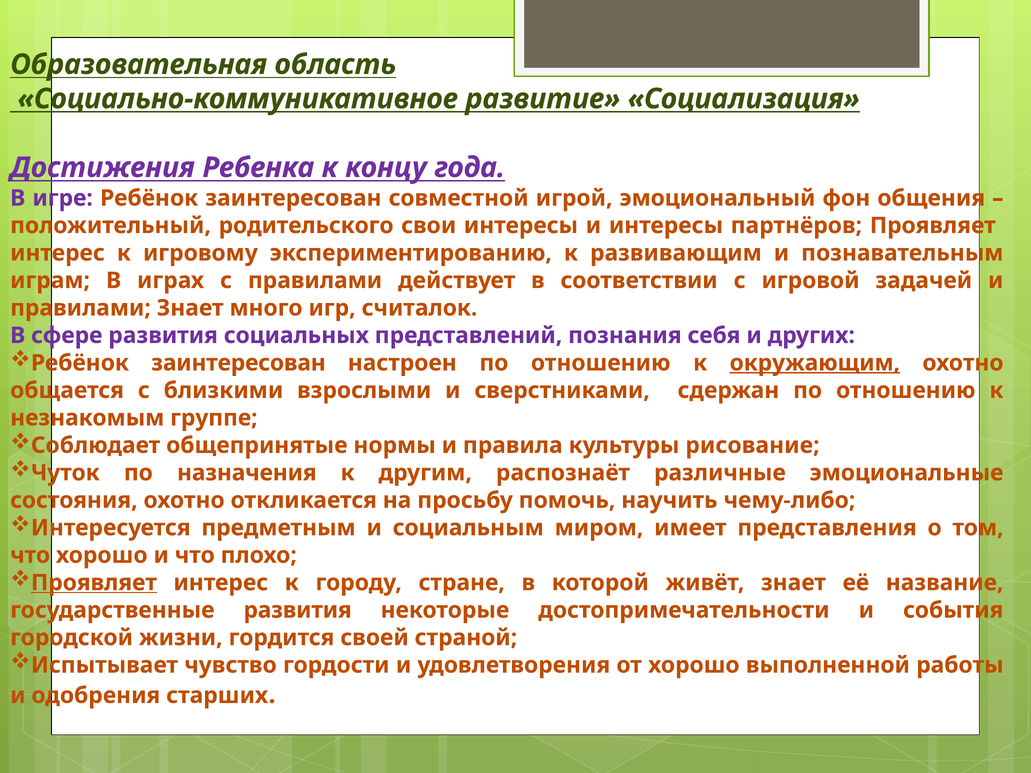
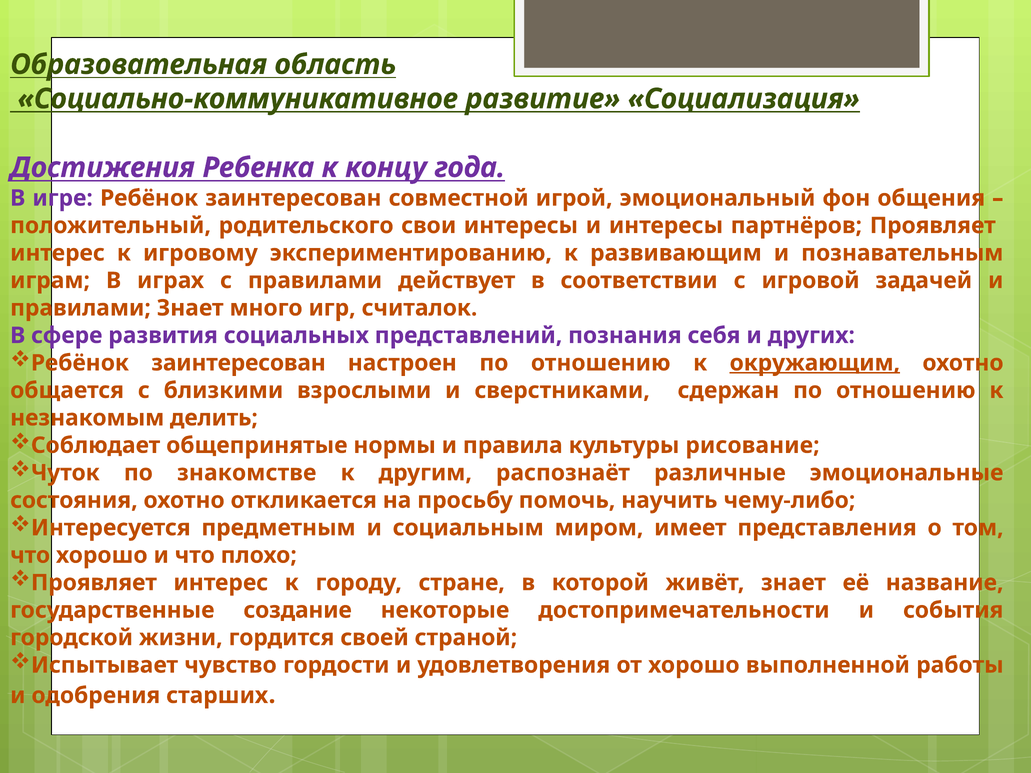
группе: группе -> делить (214, 418)
назначения: назначения -> знакомстве (247, 473)
Проявляет underline: present -> none (94, 583)
государственные развития: развития -> создание (298, 610)
